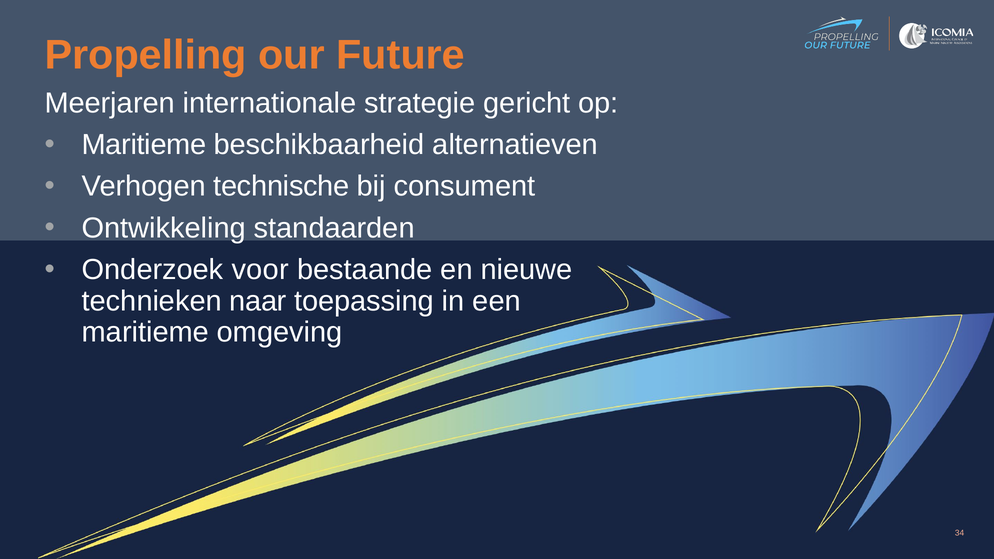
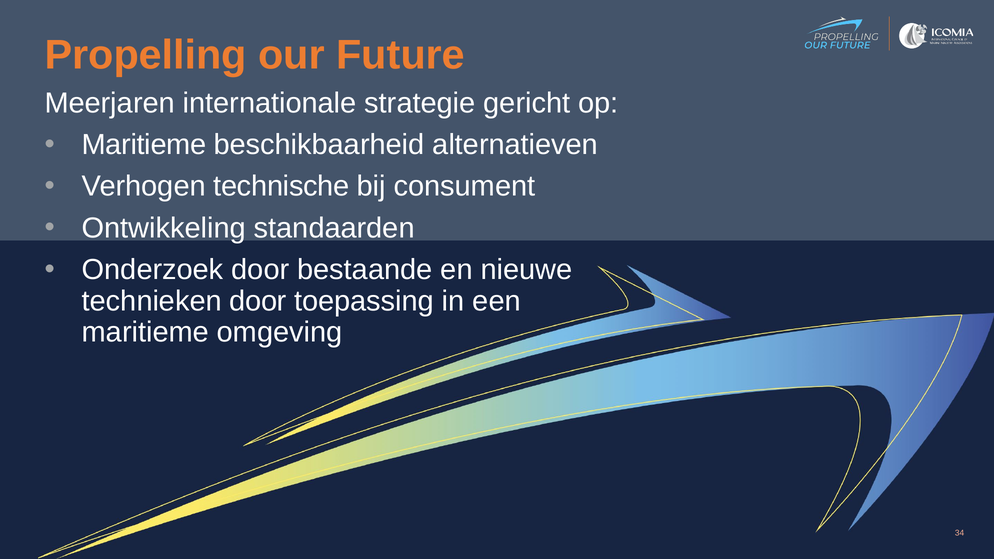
Onderzoek voor: voor -> door (260, 270)
technieken naar: naar -> door (258, 301)
